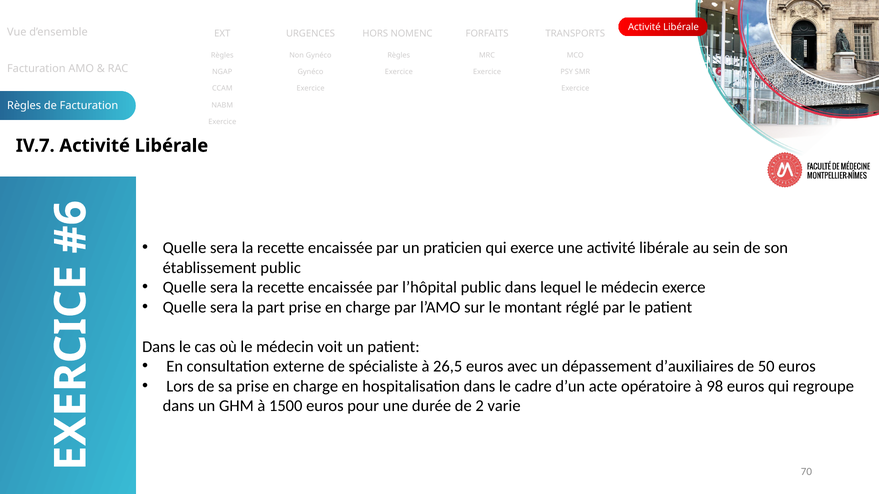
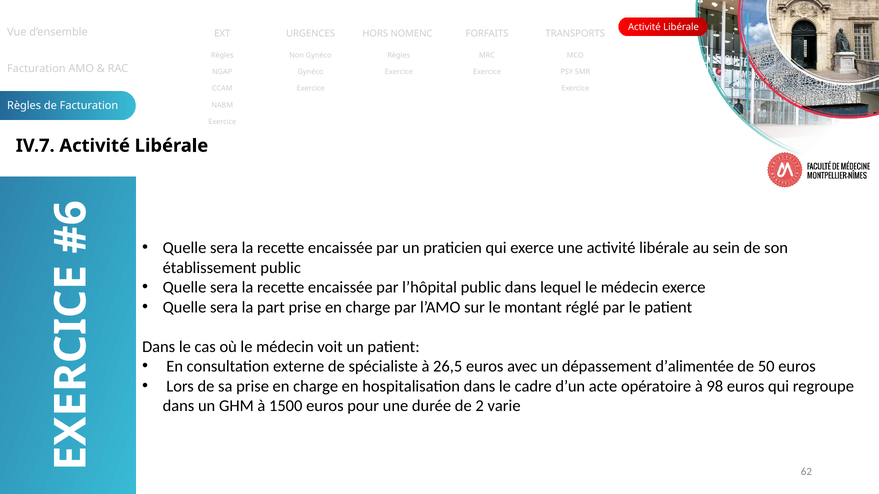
d’auxiliaires: d’auxiliaires -> d’alimentée (695, 367)
70: 70 -> 62 (806, 472)
